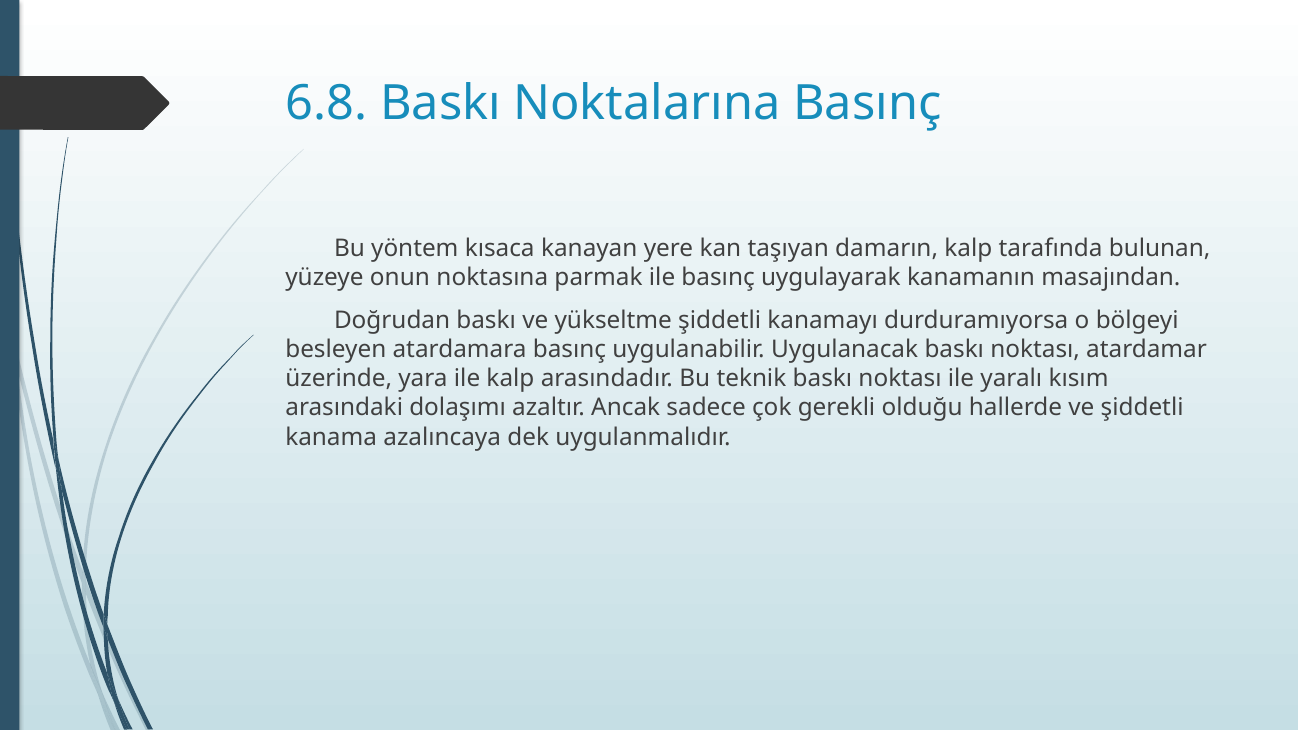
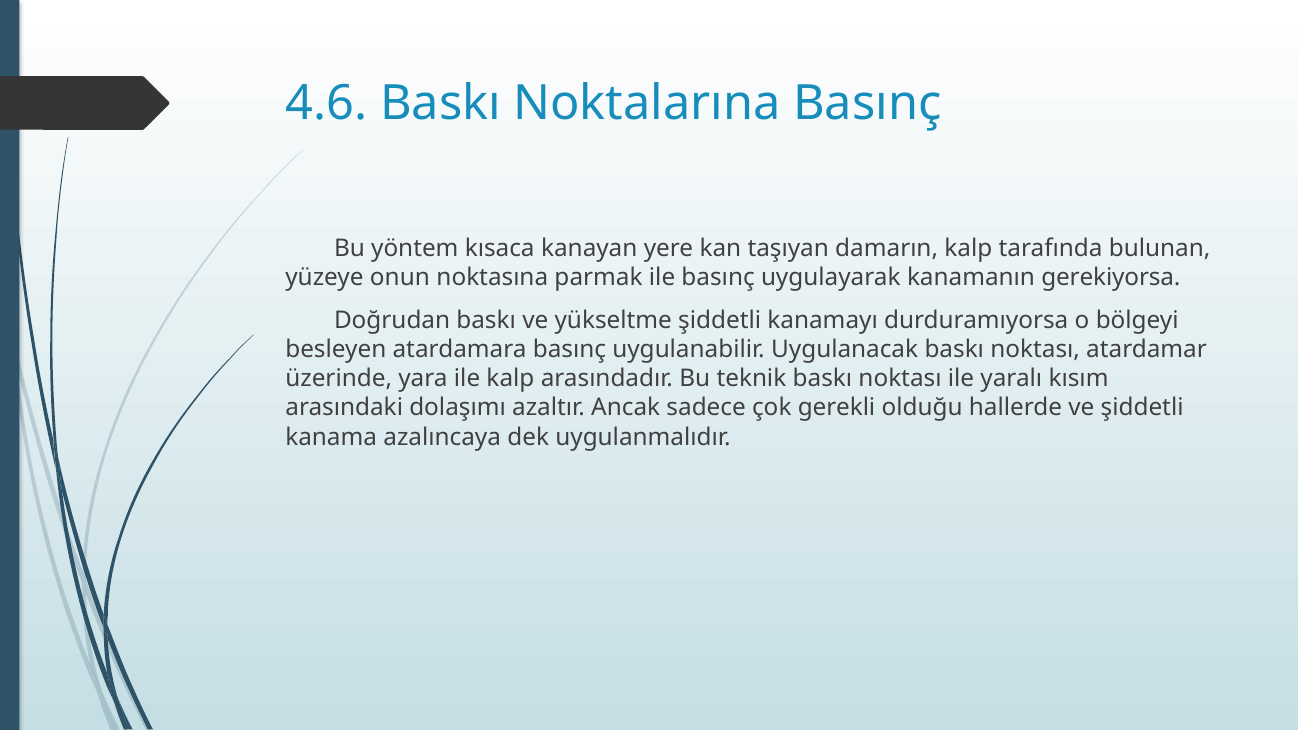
6.8: 6.8 -> 4.6 (327, 104)
masajından: masajından -> gerekiyorsa (1111, 278)
